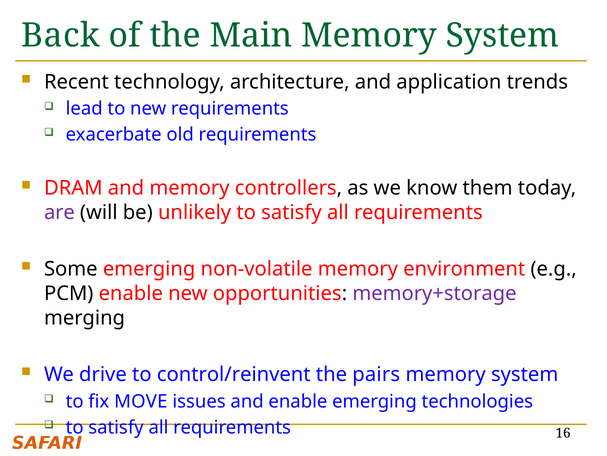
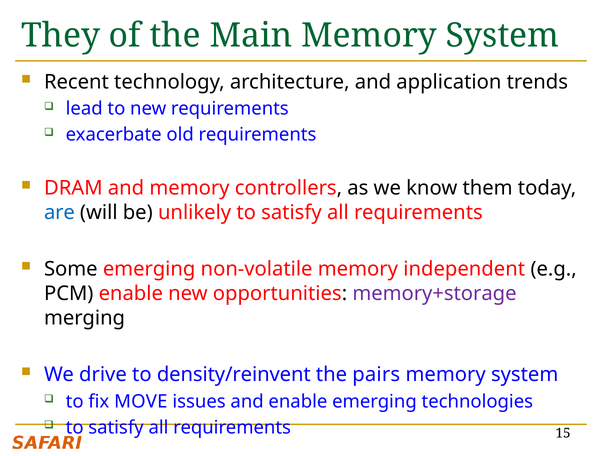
Back: Back -> They (61, 36)
are colour: purple -> blue (59, 212)
environment: environment -> independent (464, 269)
control/reinvent: control/reinvent -> density/reinvent (234, 374)
16: 16 -> 15 (563, 432)
